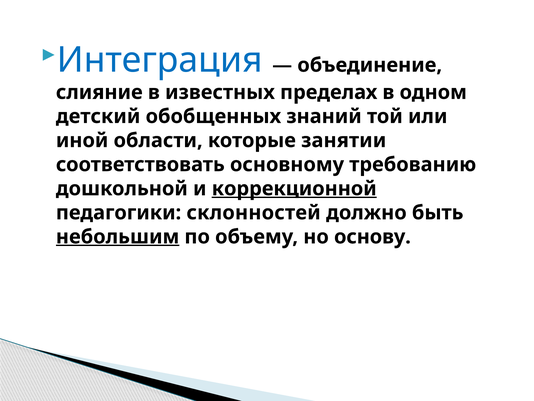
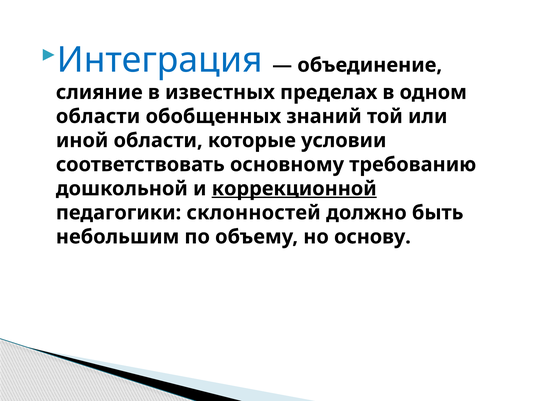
детский: детский -> области (98, 116)
занятии: занятии -> условии (344, 140)
небольшим underline: present -> none (118, 237)
